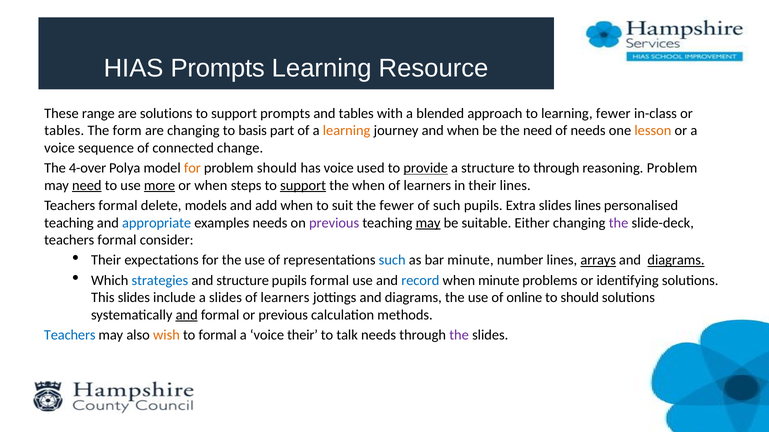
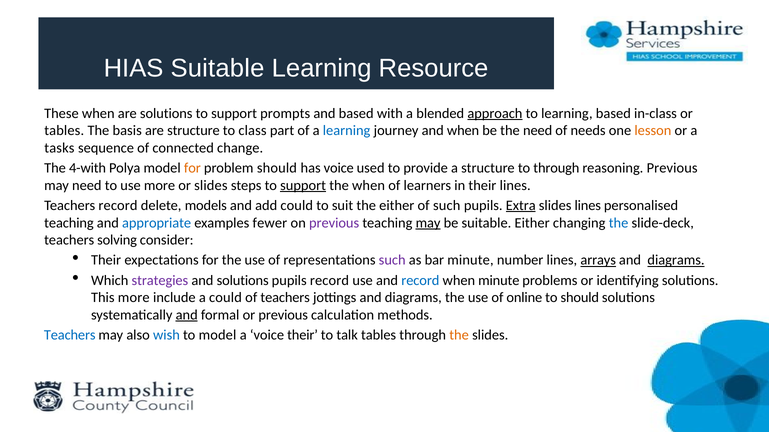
HIAS Prompts: Prompts -> Suitable (217, 68)
These range: range -> when (98, 113)
and tables: tables -> based (356, 113)
approach underline: none -> present (495, 113)
learning fewer: fewer -> based (613, 113)
form: form -> basis (127, 131)
are changing: changing -> structure (193, 131)
basis: basis -> class (252, 131)
learning colour: orange -> blue (347, 131)
voice: voice -> tasks (59, 148)
4-over: 4-over -> 4-with (88, 168)
provide underline: present -> none (426, 168)
reasoning Problem: Problem -> Previous (672, 168)
need underline: present -> none (87, 186)
more underline: present -> none (160, 186)
or when: when -> slides (211, 186)
formal: formal -> record (118, 206)
add when: when -> could (297, 206)
the fewer: fewer -> either (397, 206)
Extra underline: none -> present (521, 206)
examples needs: needs -> fewer (270, 223)
the colour: purple -> blue (619, 223)
formal: formal -> solving (117, 240)
such colour: blue -> purple (392, 261)
strategies colour: blue -> purple (160, 281)
and structure: structure -> solutions (243, 281)
pupils formal: formal -> record (329, 281)
This slides: slides -> more (134, 298)
a slides: slides -> could (225, 298)
learners: learners -> teachers (285, 298)
wish colour: orange -> blue (166, 336)
to formal: formal -> model (217, 336)
talk needs: needs -> tables (379, 336)
the colour: purple -> orange (459, 336)
